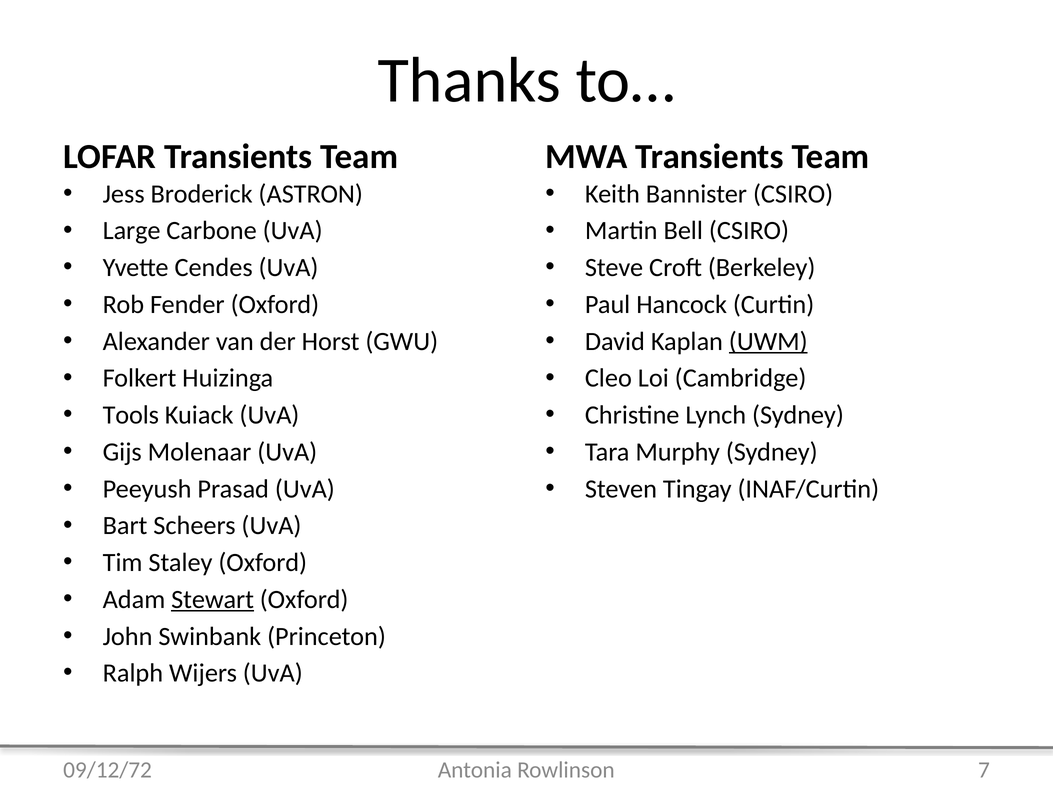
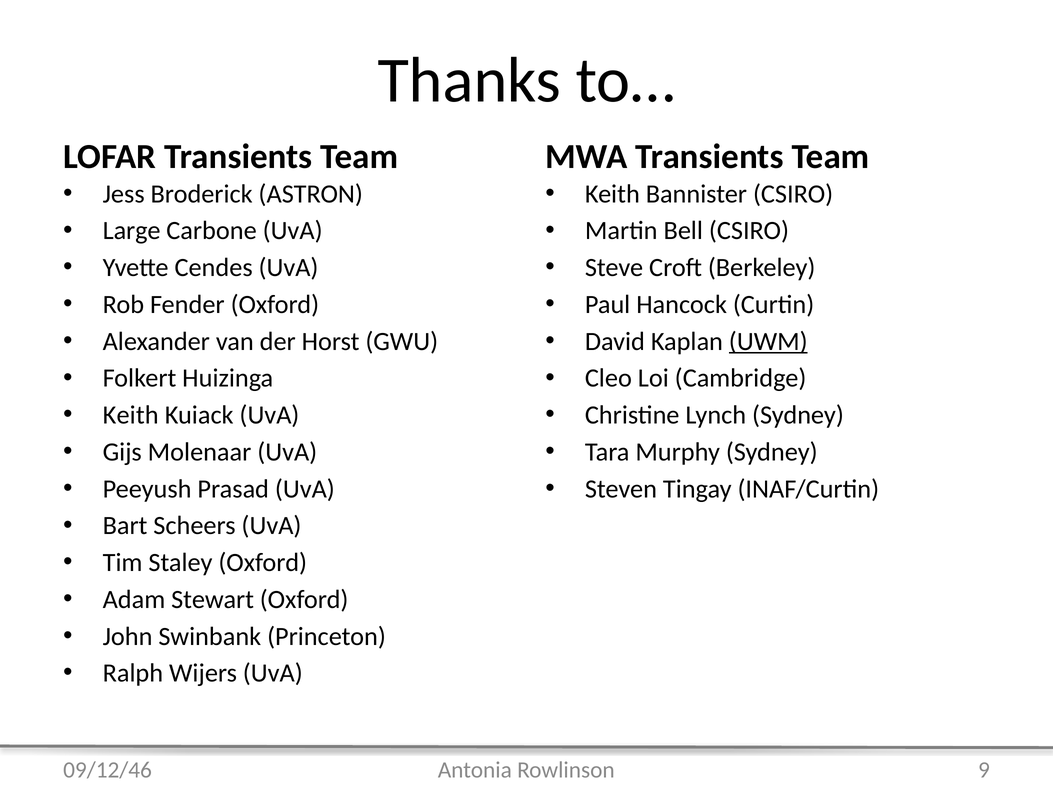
Tools: Tools -> Keith (131, 415)
Stewart underline: present -> none (213, 599)
7: 7 -> 9 (984, 770)
09/12/72: 09/12/72 -> 09/12/46 (108, 770)
